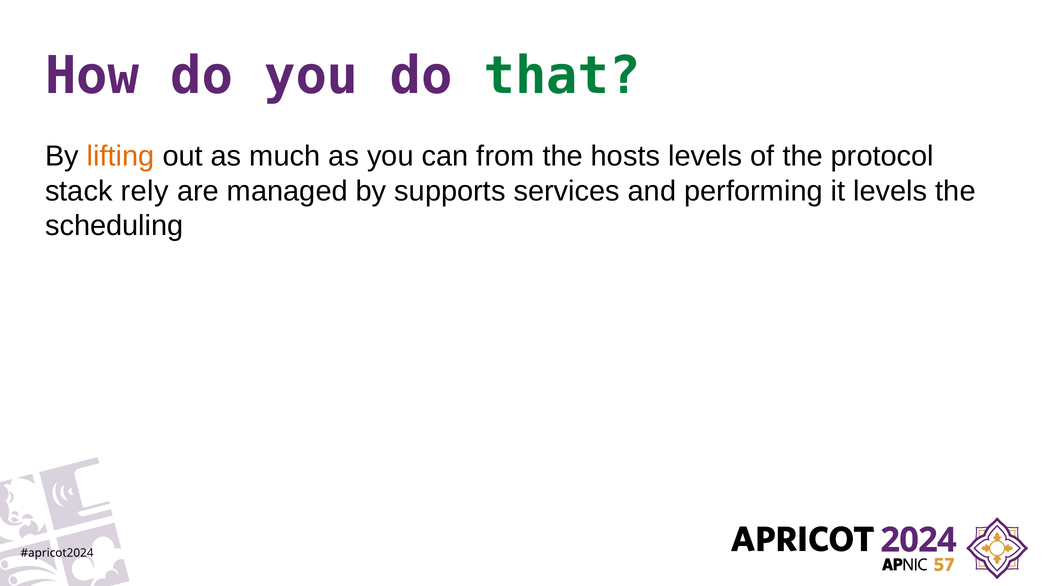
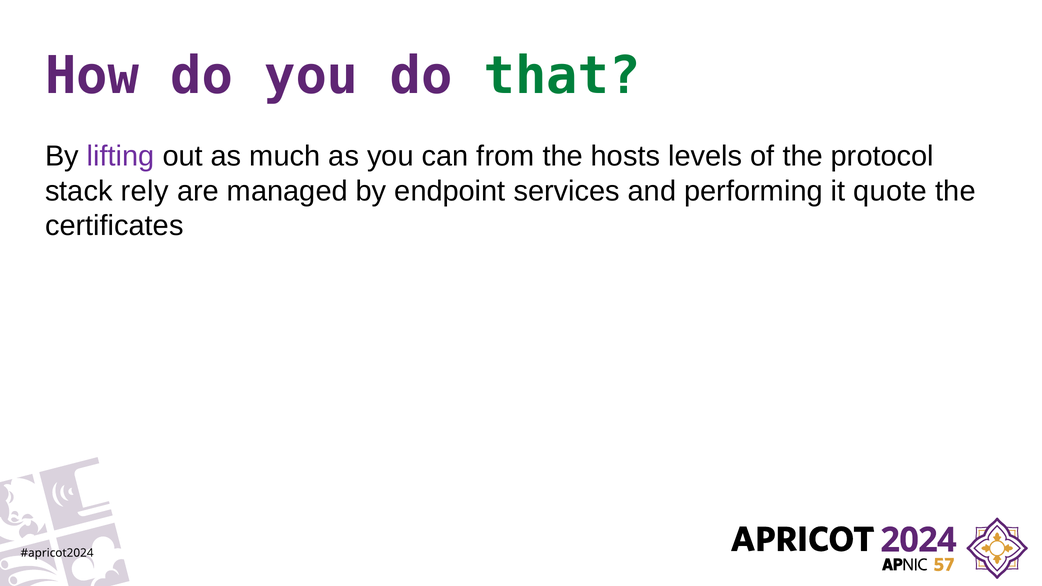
lifting colour: orange -> purple (121, 156)
supports: supports -> endpoint (450, 191)
it levels: levels -> quote (890, 191)
scheduling: scheduling -> certificates (114, 226)
